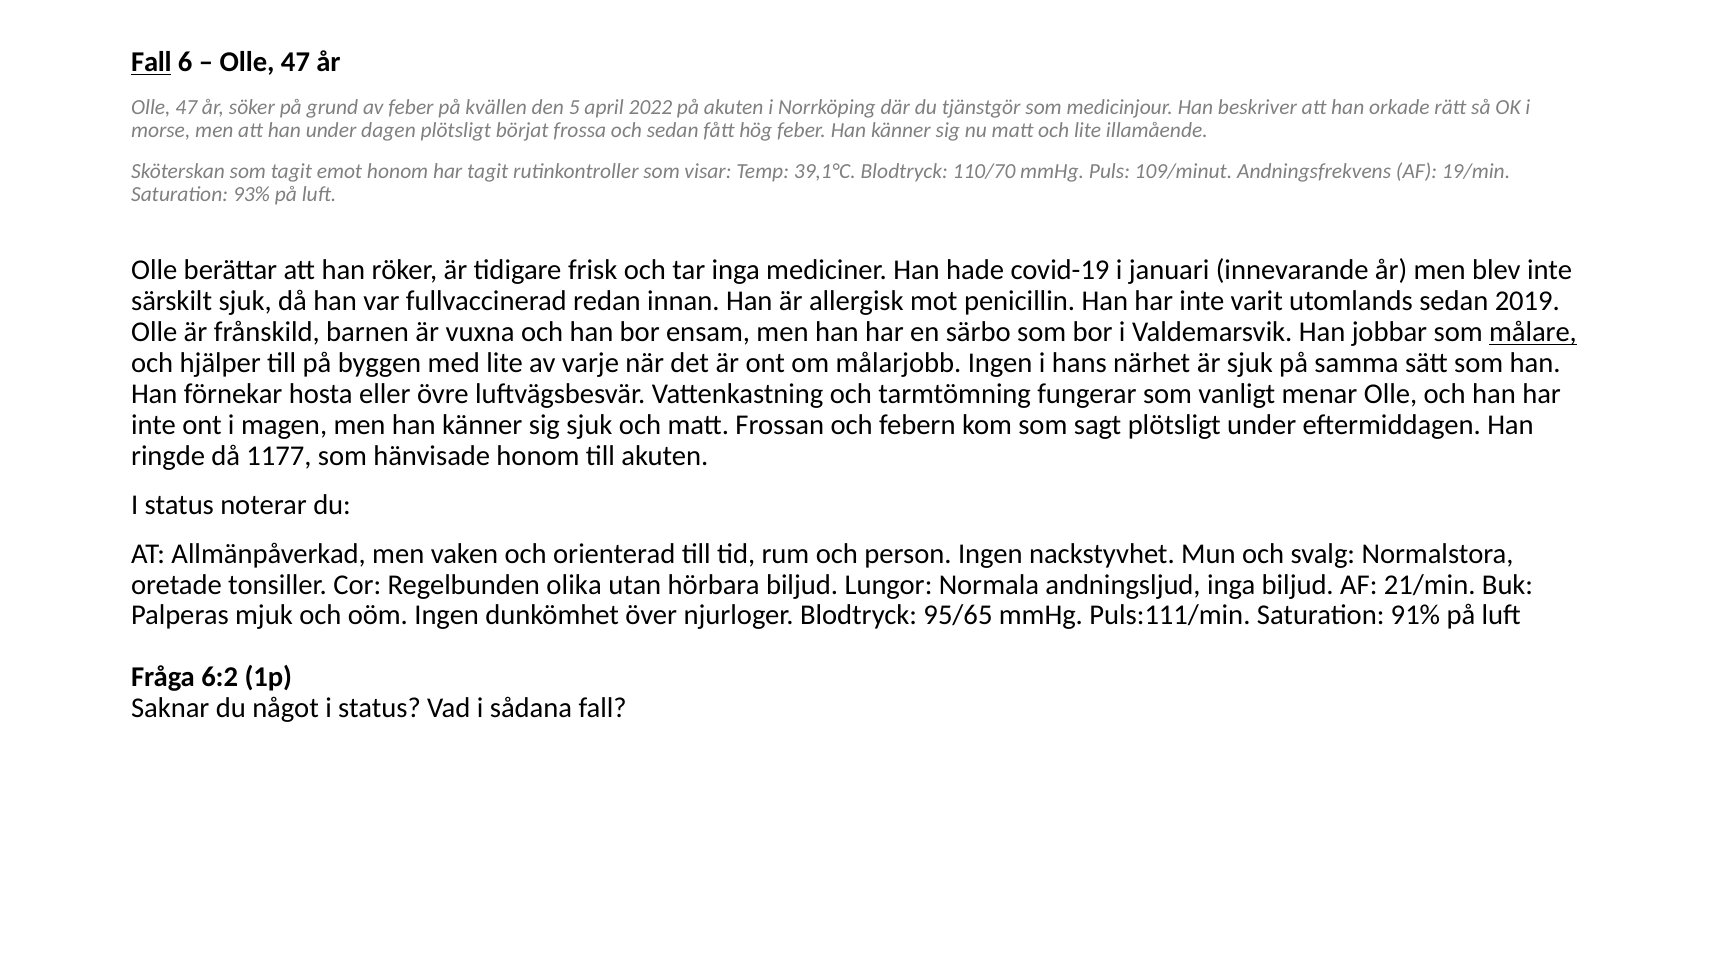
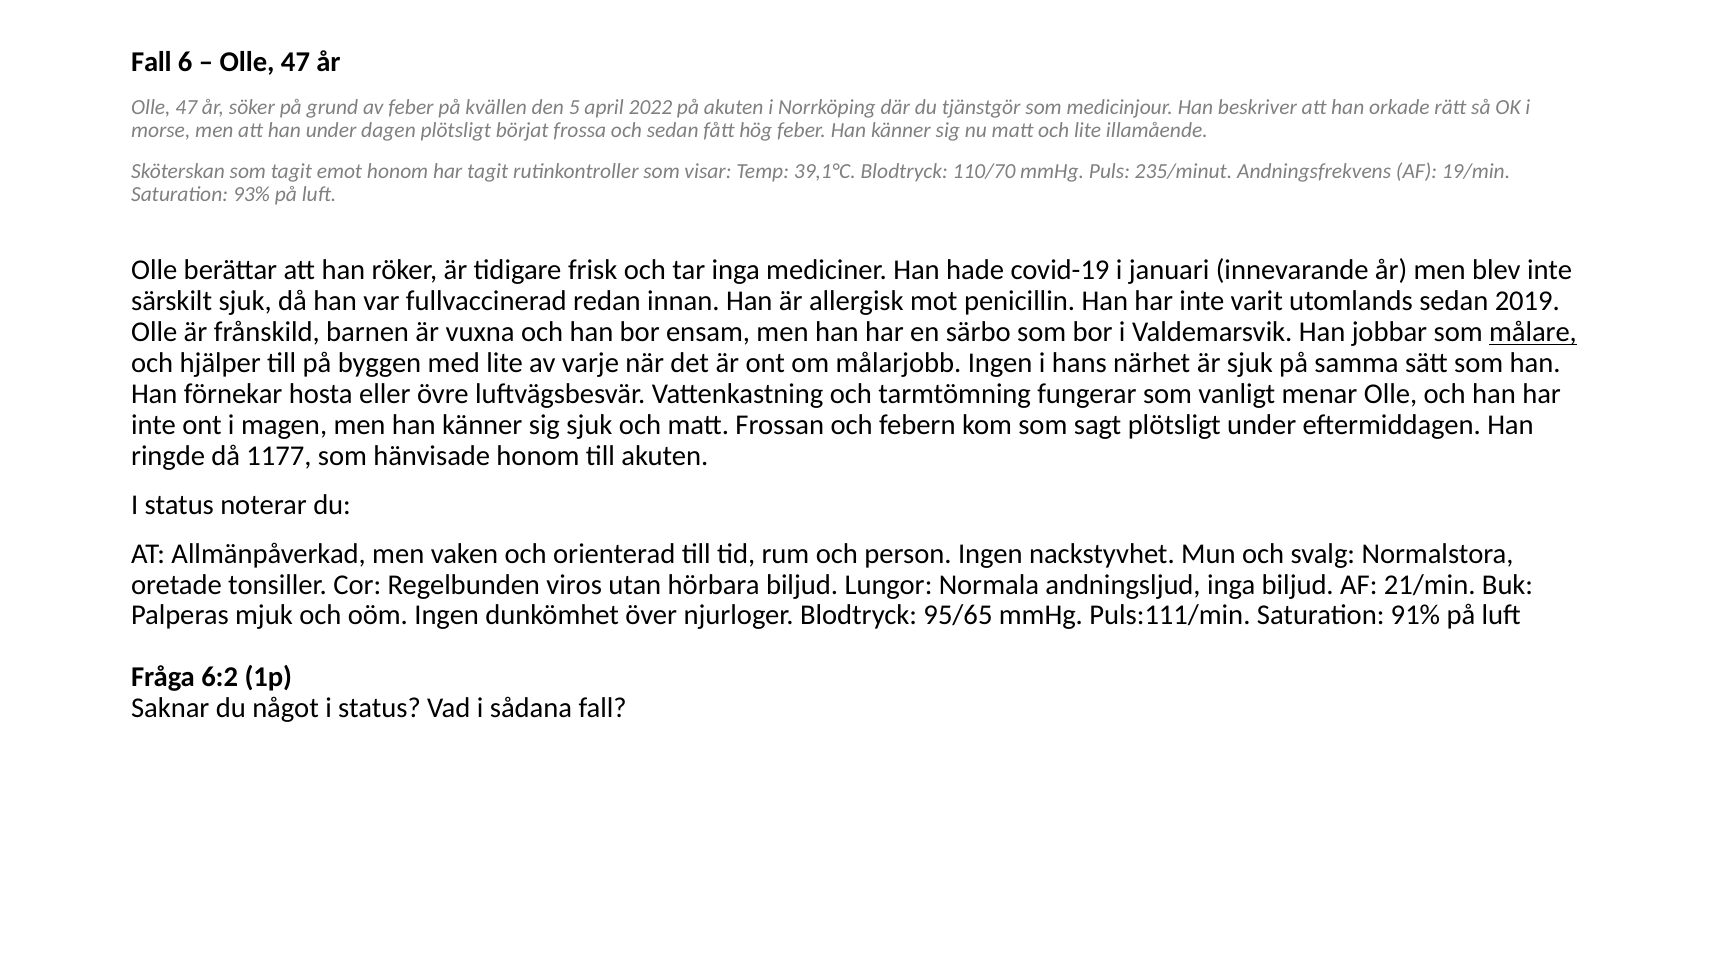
Fall underline: present -> none (151, 62)
109/minut: 109/minut -> 235/minut (1183, 172)
olika: olika -> viros (574, 585)
